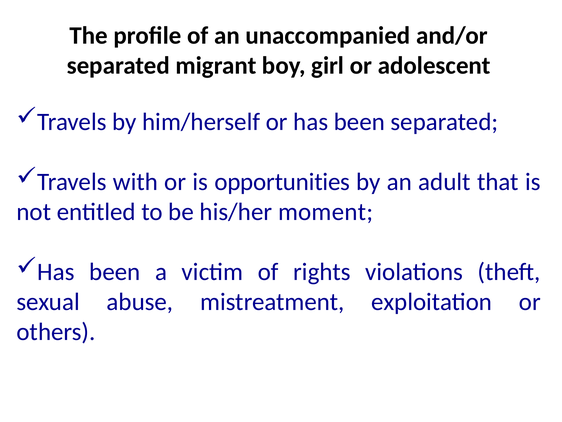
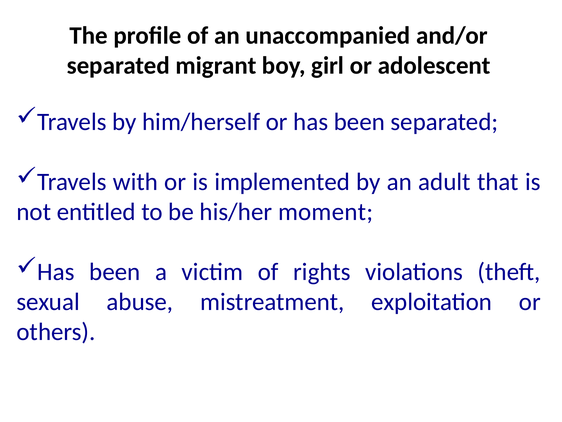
opportunities: opportunities -> implemented (282, 182)
